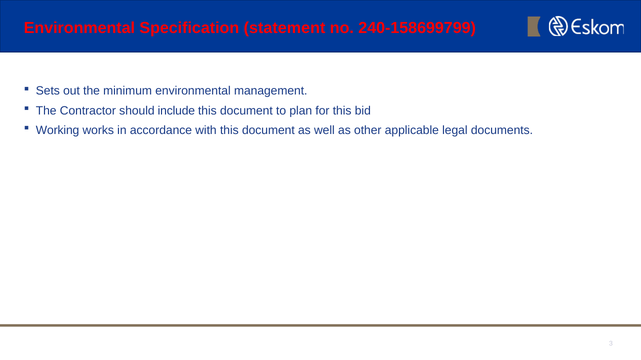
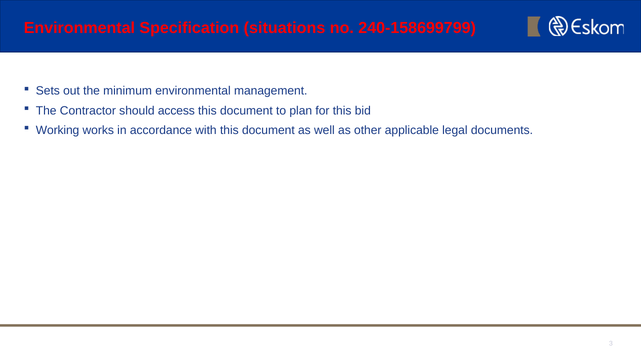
statement: statement -> situations (285, 28)
include: include -> access (176, 111)
